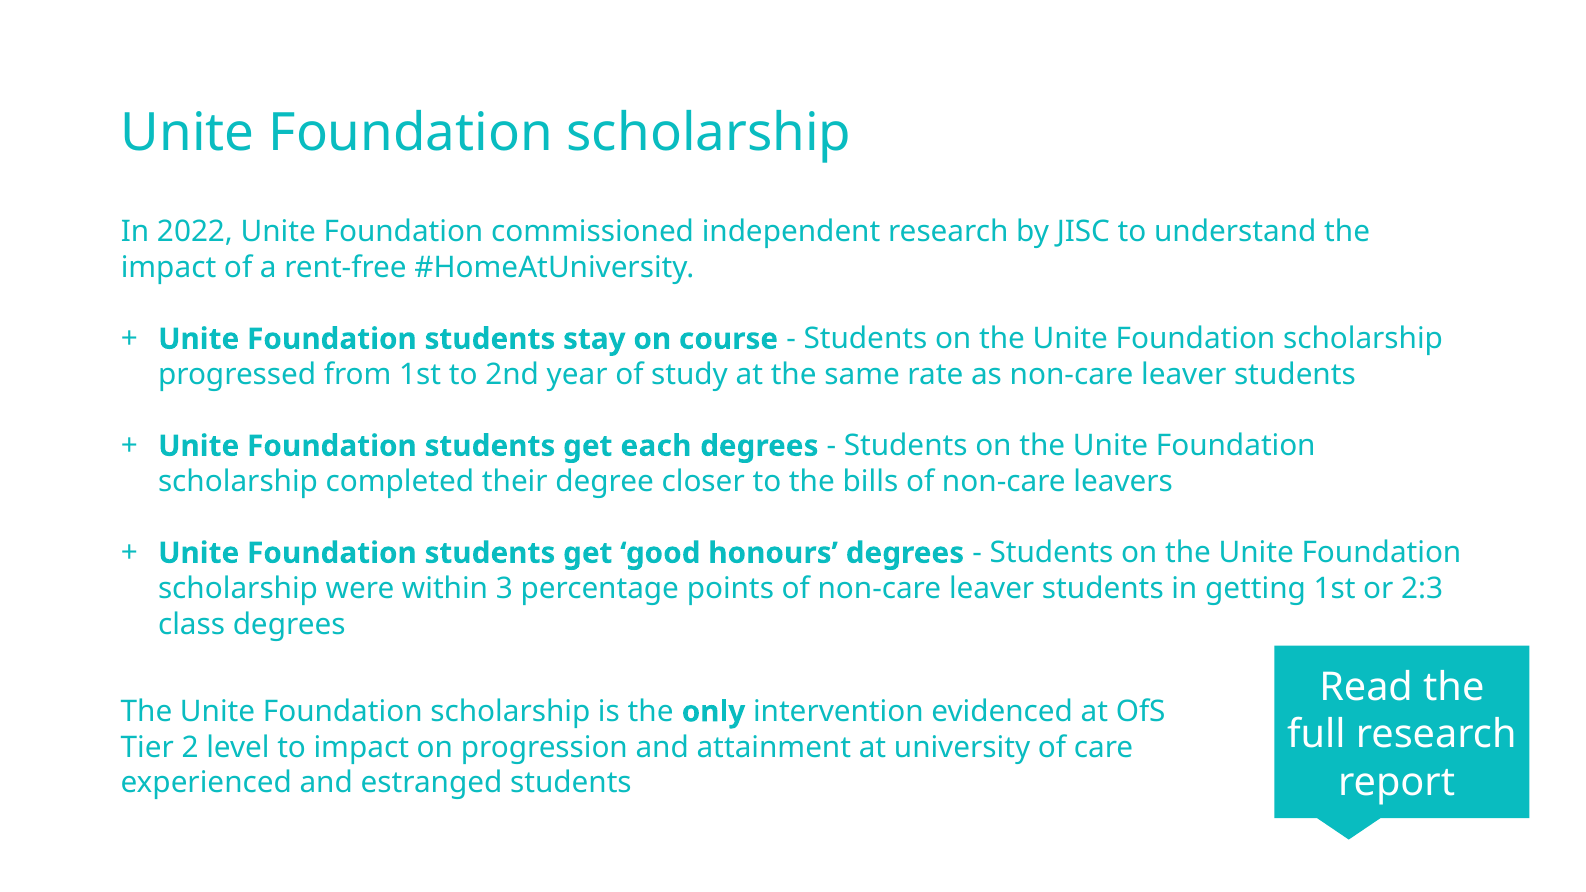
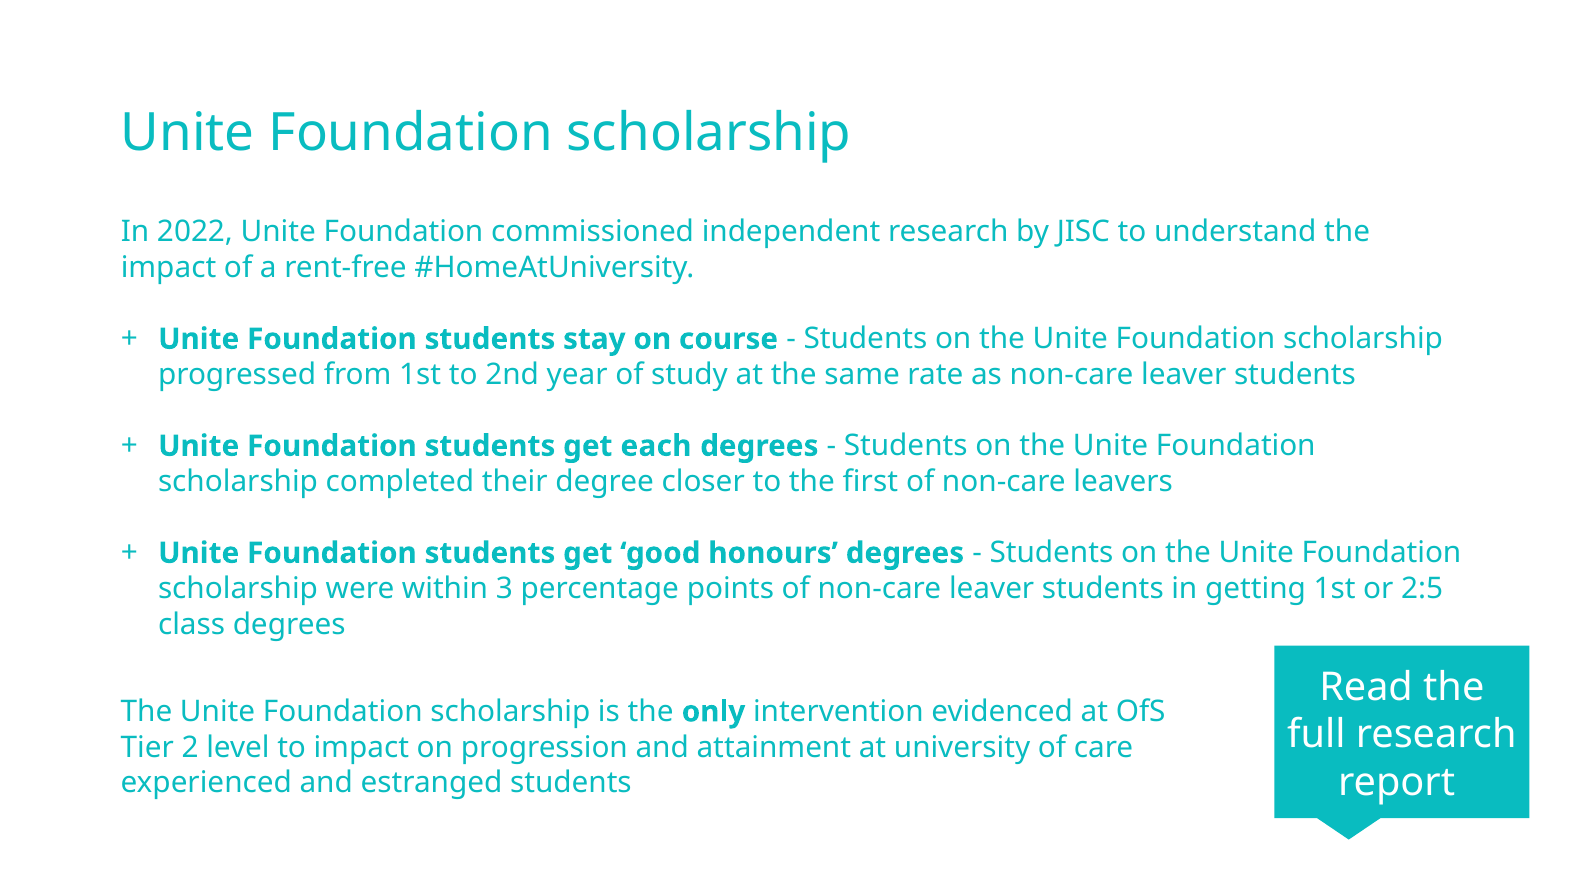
bills: bills -> first (870, 482)
2:3: 2:3 -> 2:5 (1422, 589)
